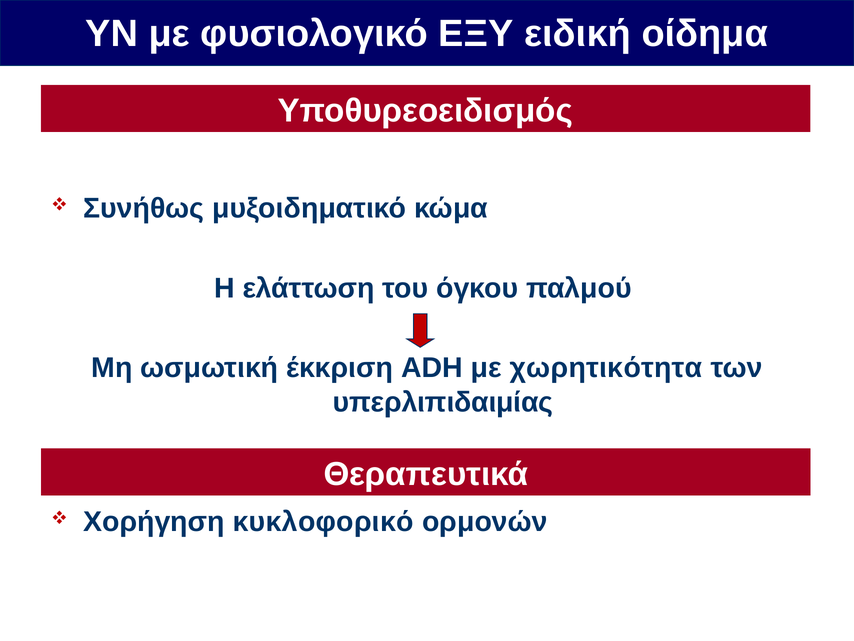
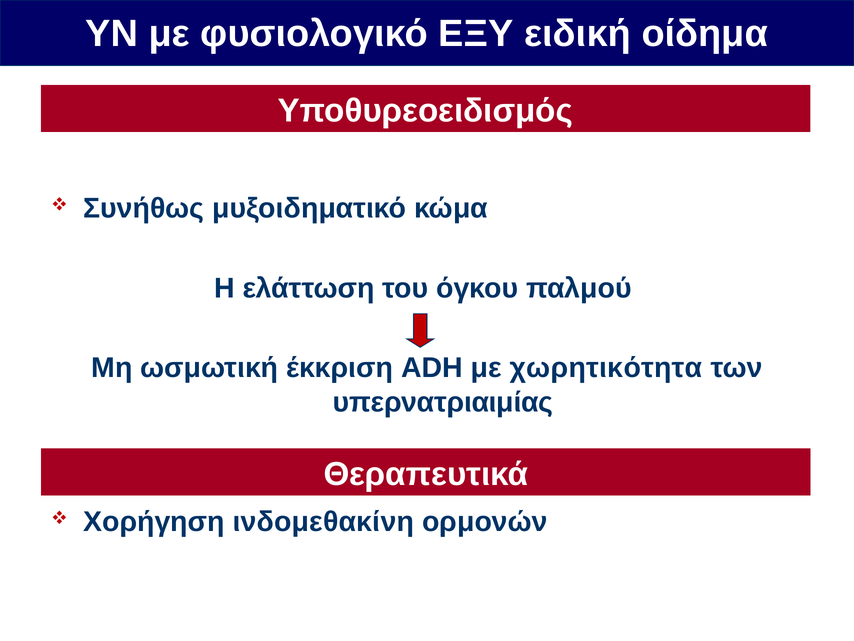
υπερλιπιδαιμίας: υπερλιπιδαιμίας -> υπερνατριαιμίας (443, 402)
κυκλοφορικό: κυκλοφορικό -> ινδομεθακίνη (323, 521)
